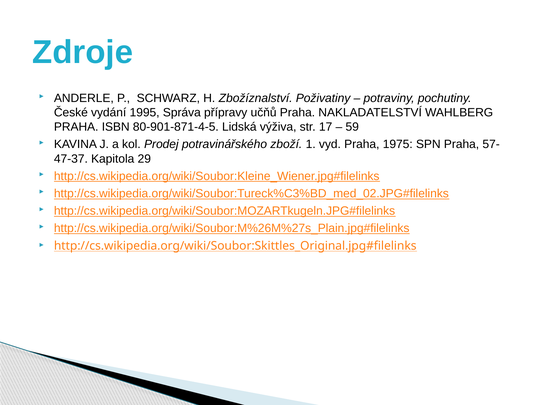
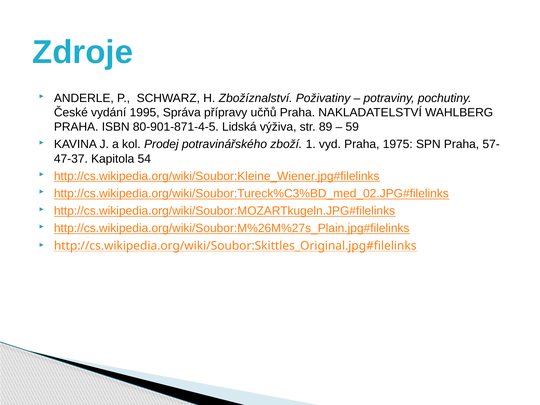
17: 17 -> 89 (326, 127)
29: 29 -> 54 (144, 159)
